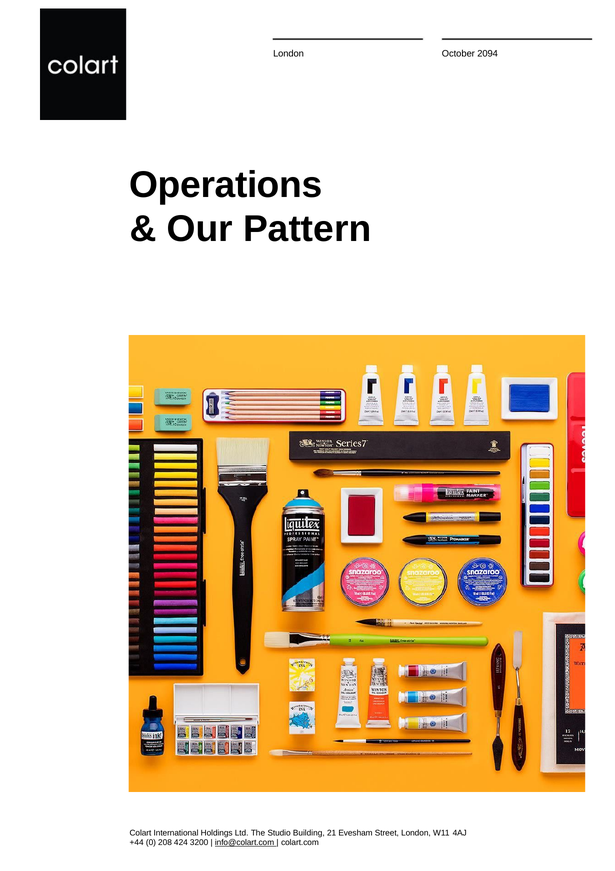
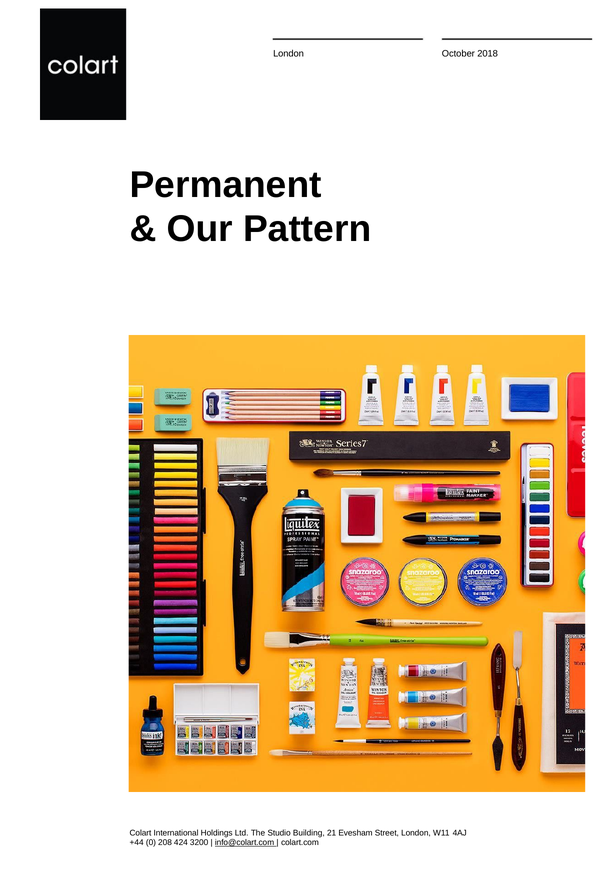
2094: 2094 -> 2018 (488, 54)
Operations: Operations -> Permanent (226, 185)
